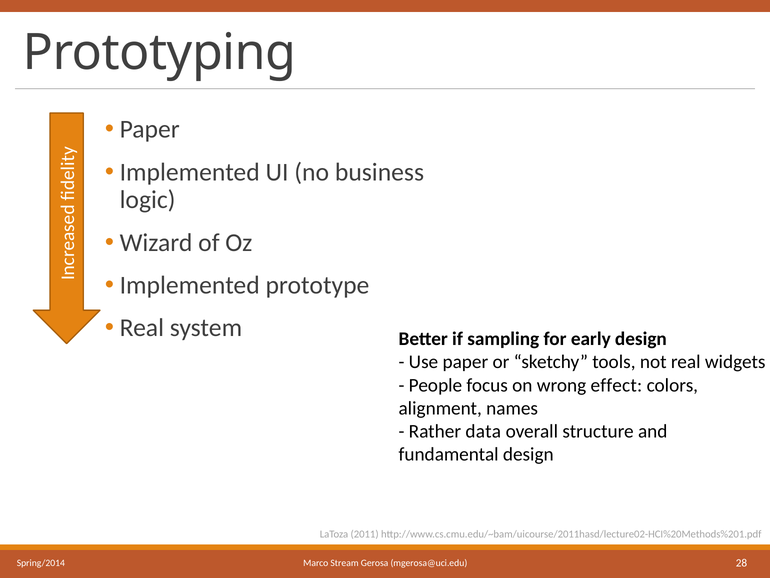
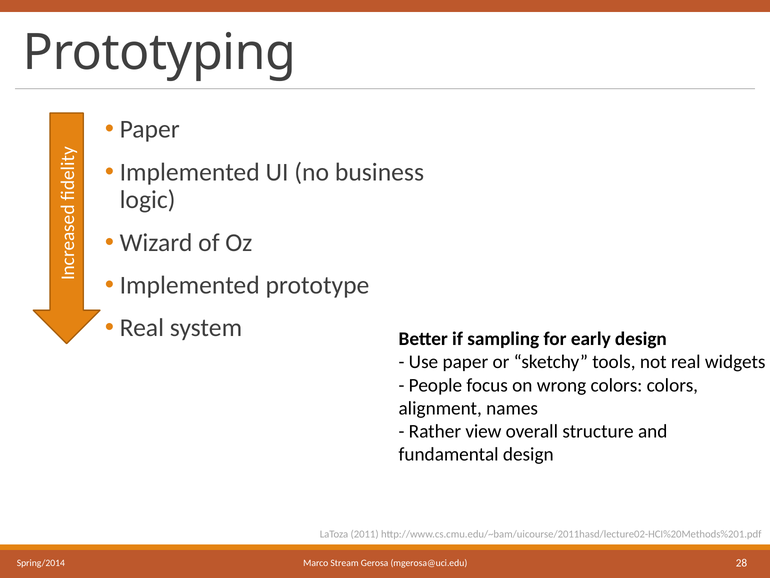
wrong effect: effect -> colors (616, 385)
data: data -> view (483, 431)
